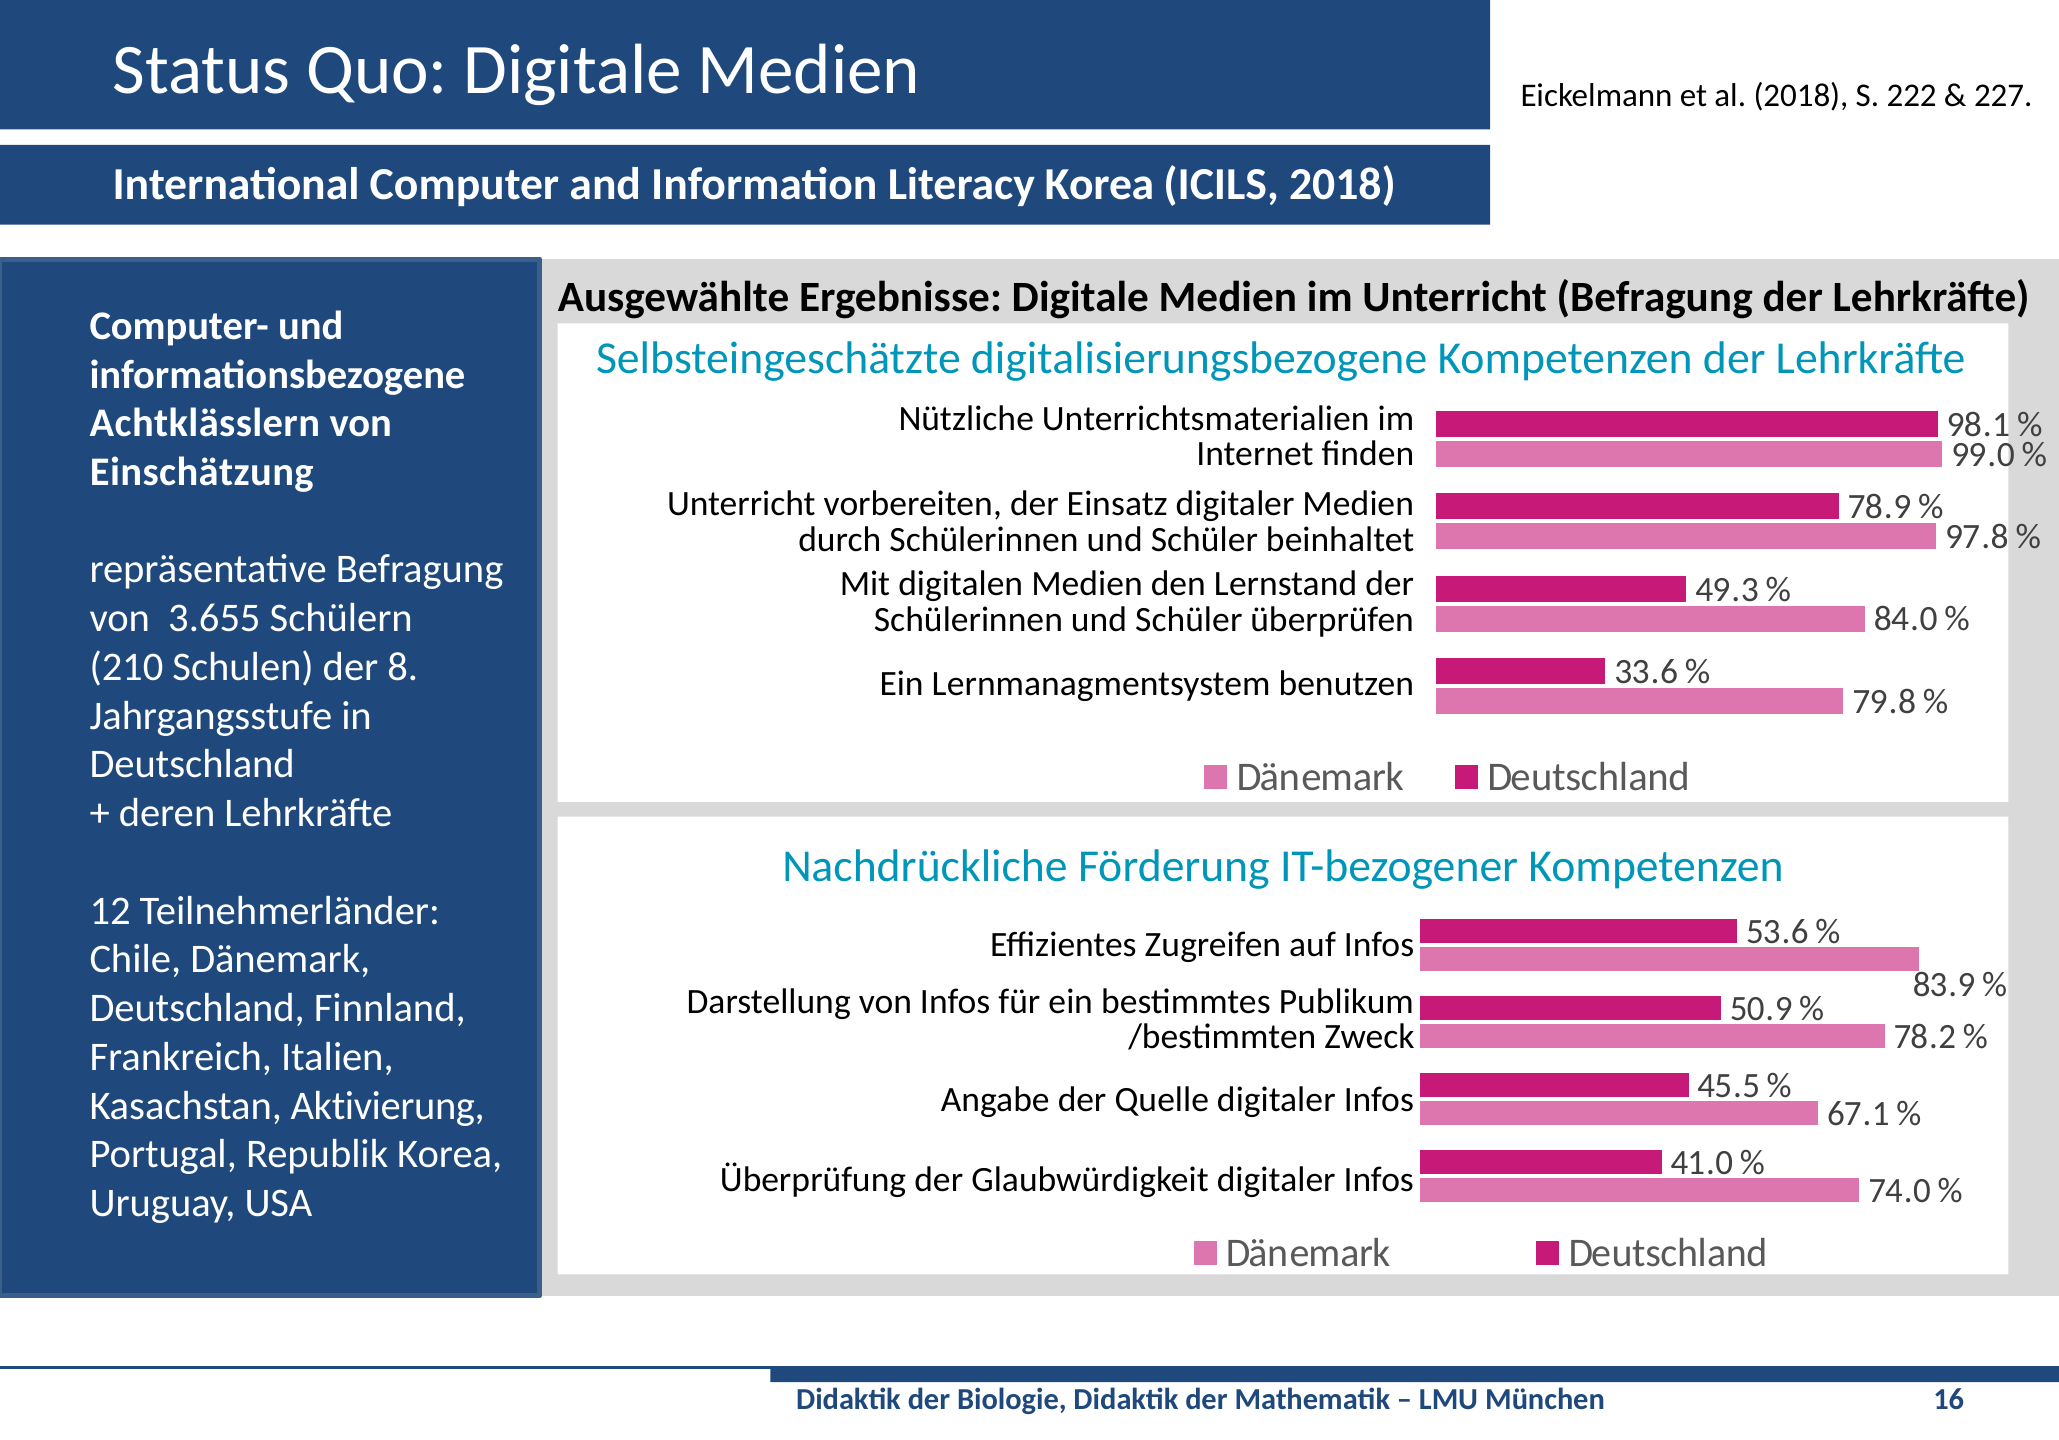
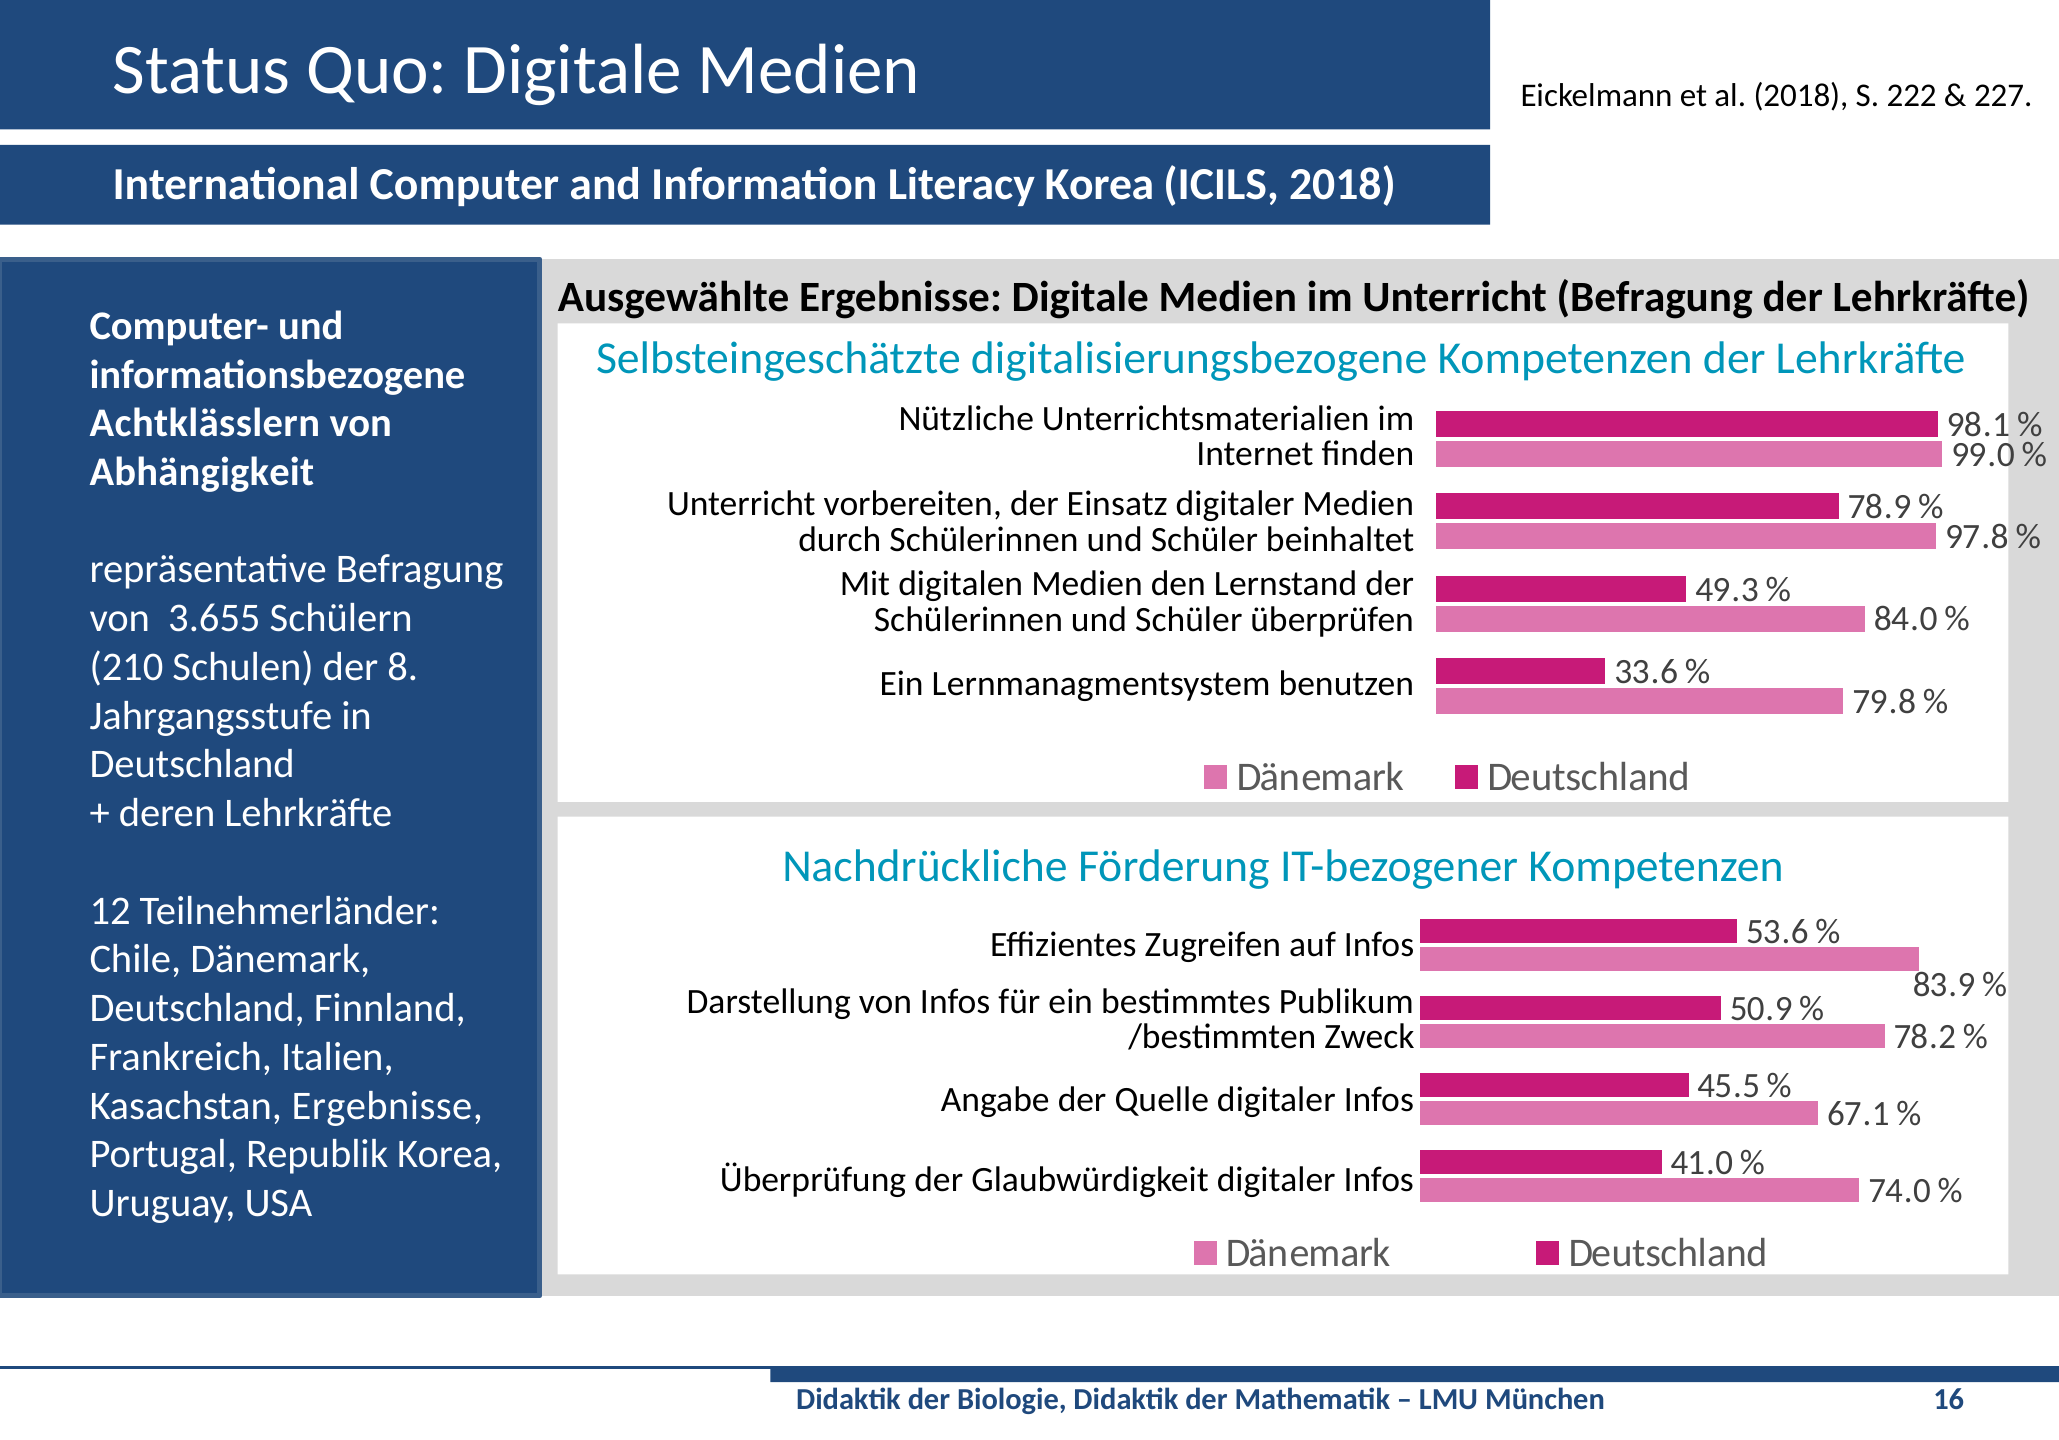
Einschätzung: Einschätzung -> Abhängigkeit (202, 472)
Kasachstan Aktivierung: Aktivierung -> Ergebnisse (387, 1106)
